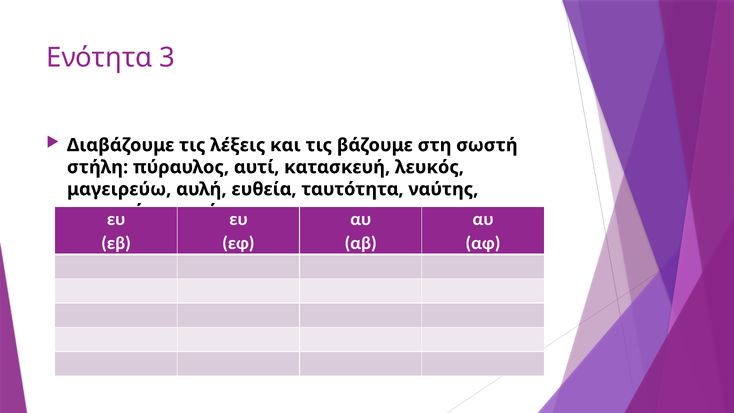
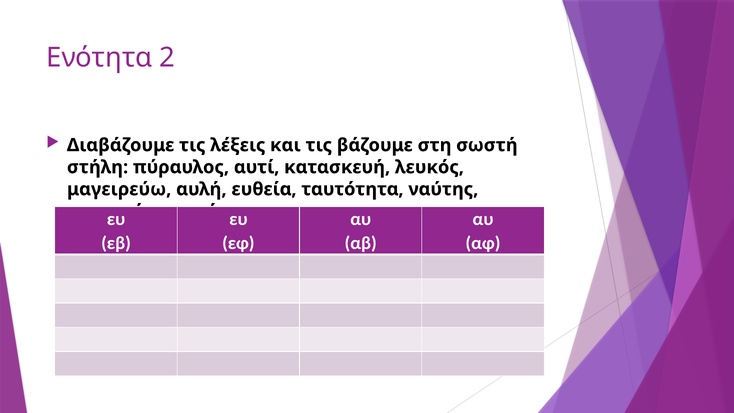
3: 3 -> 2 (167, 58)
